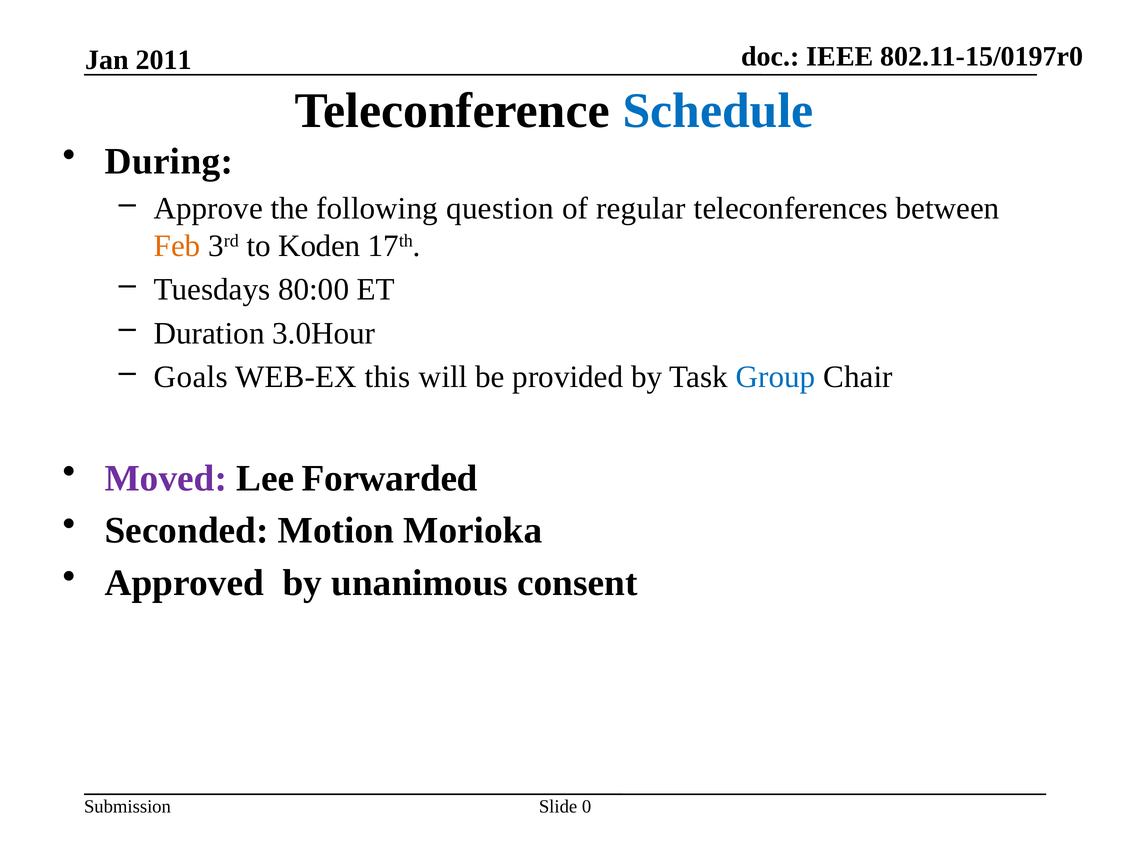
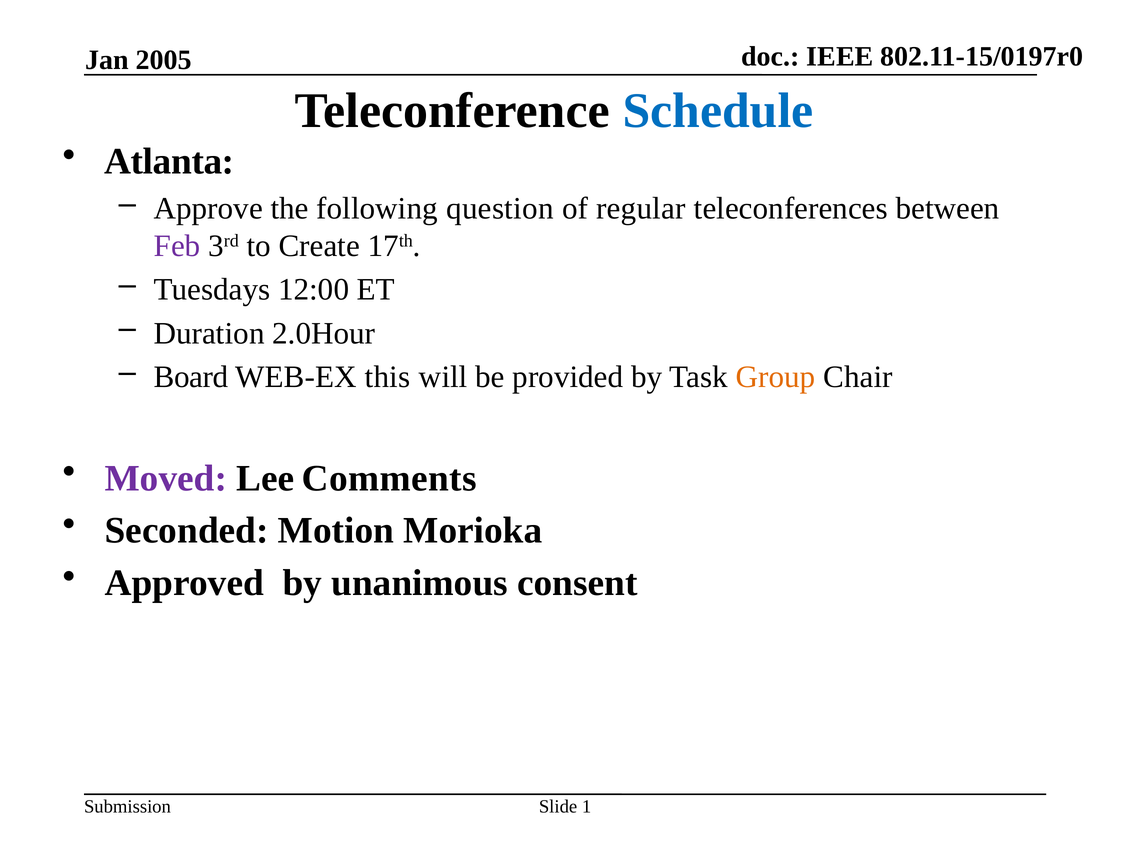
2011: 2011 -> 2005 (164, 60)
During: During -> Atlanta (169, 161)
Feb colour: orange -> purple (177, 246)
Koden: Koden -> Create (319, 246)
80:00: 80:00 -> 12:00 (314, 289)
3.0Hour: 3.0Hour -> 2.0Hour (324, 333)
Goals: Goals -> Board (191, 377)
Group colour: blue -> orange (776, 377)
Forwarded: Forwarded -> Comments (389, 478)
0: 0 -> 1 (587, 806)
